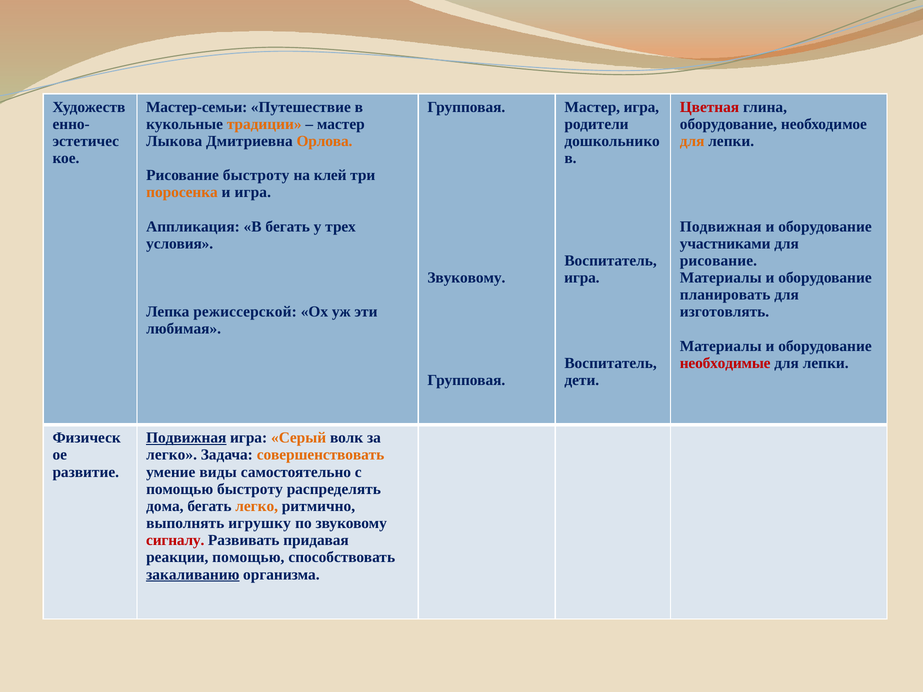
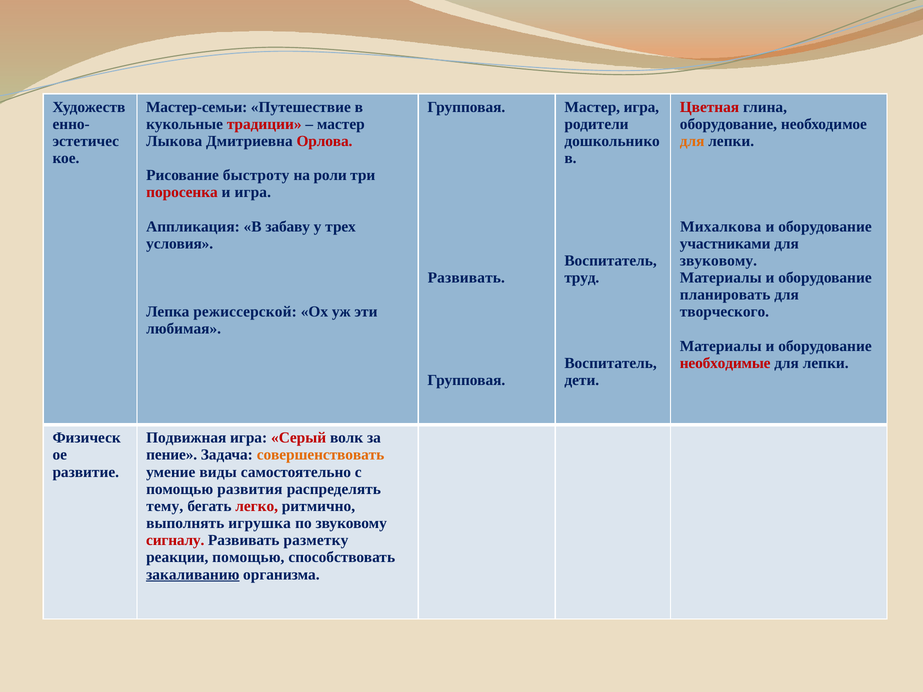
традиции colour: orange -> red (264, 124)
Орлова colour: orange -> red (324, 141)
клей: клей -> роли (330, 175)
поросенка colour: orange -> red (182, 192)
В бегать: бегать -> забаву (288, 227)
Подвижная: Подвижная -> Михалкова (721, 227)
рисование: рисование -> звуковому (718, 261)
Звуковому: Звуковому -> Развивать (466, 278)
игра: игра -> труд (582, 278)
изготовлять: изготовлять -> творческого (724, 312)
Подвижная underline: present -> none (186, 438)
Серый colour: orange -> red (299, 438)
легко: легко -> пение (172, 455)
помощью быстроту: быстроту -> развития (250, 489)
дома: дома -> тему (165, 506)
легко colour: orange -> red (257, 506)
игрушку: игрушку -> игрушка (260, 523)
придавая: придавая -> разметку (316, 540)
